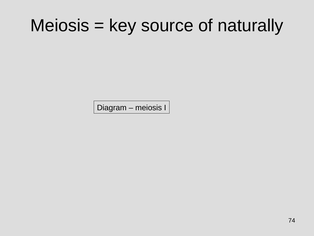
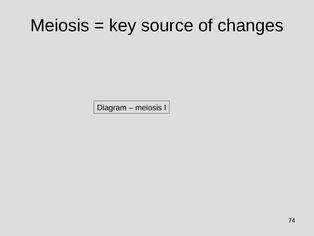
naturally: naturally -> changes (251, 26)
